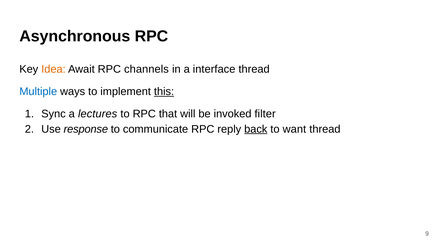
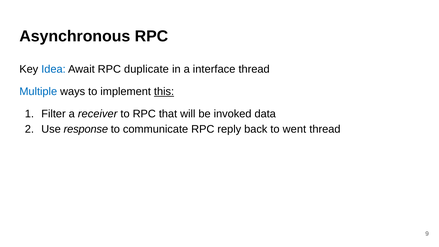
Idea colour: orange -> blue (53, 69)
channels: channels -> duplicate (146, 69)
Sync: Sync -> Filter (53, 114)
lectures: lectures -> receiver (98, 114)
filter: filter -> data (265, 114)
back underline: present -> none (256, 129)
want: want -> went (294, 129)
